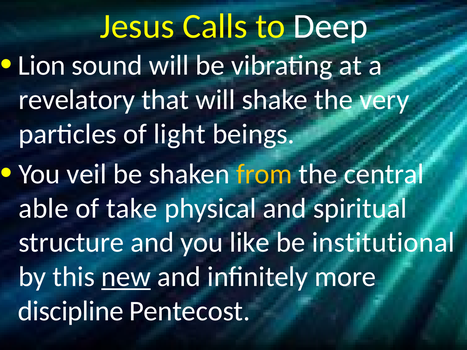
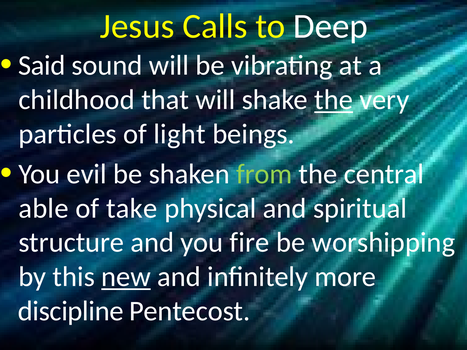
Lion: Lion -> Said (42, 66)
revelatory: revelatory -> childhood (77, 100)
the underline: none -> present (334, 100)
veil: veil -> evil (87, 174)
from colour: yellow -> light green (264, 174)
like: like -> fire (250, 243)
institutional: institutional -> worshipping (383, 243)
